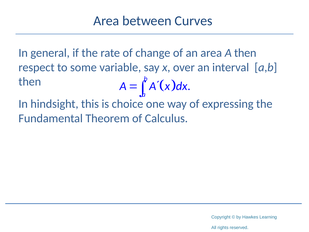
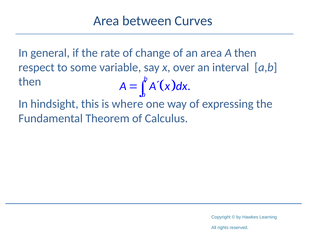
choice: choice -> where (127, 104)
